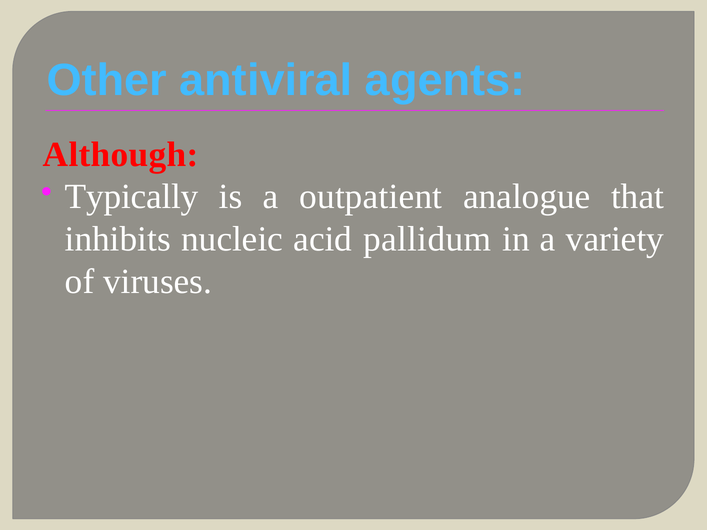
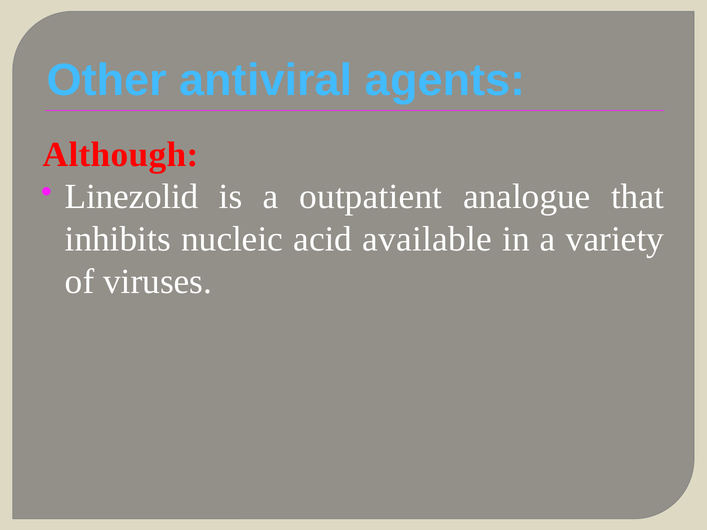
Typically: Typically -> Linezolid (132, 197)
pallidum: pallidum -> available (427, 239)
